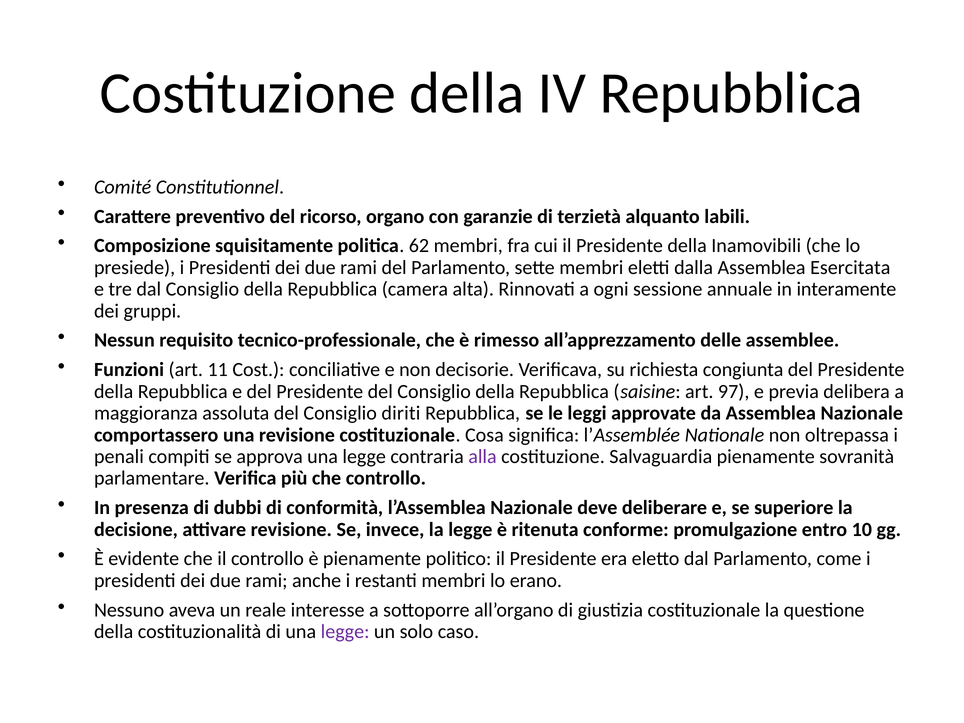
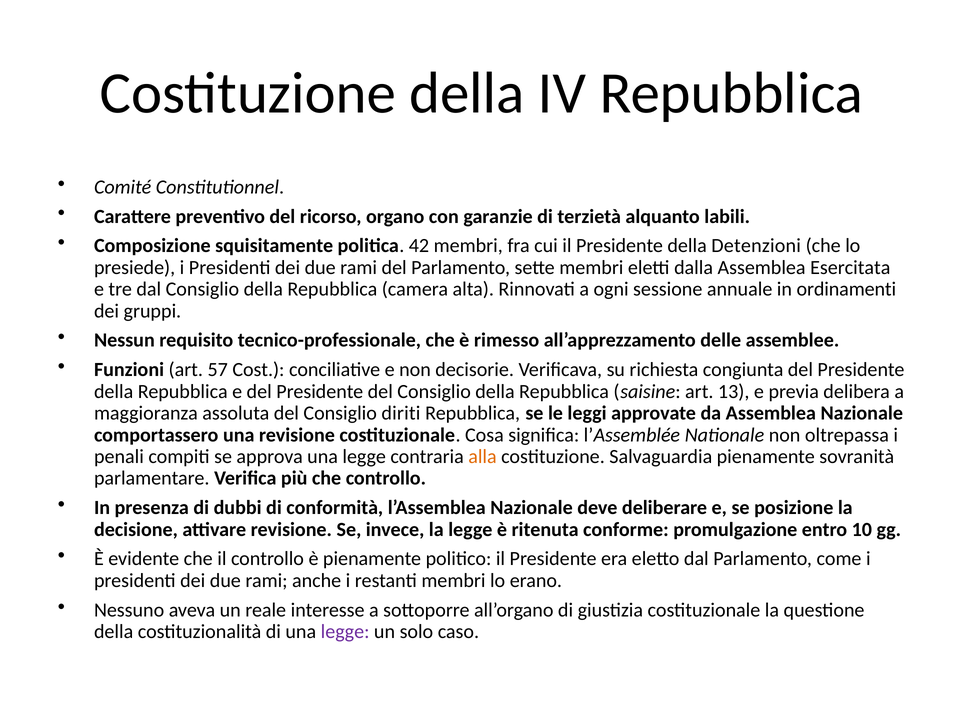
62: 62 -> 42 (419, 246)
Inamovibili: Inamovibili -> Detenzioni (756, 246)
interamente: interamente -> ordinamenti (846, 289)
11: 11 -> 57 (218, 370)
97: 97 -> 13 (734, 391)
alla colour: purple -> orange (482, 457)
superiore: superiore -> posizione (794, 508)
